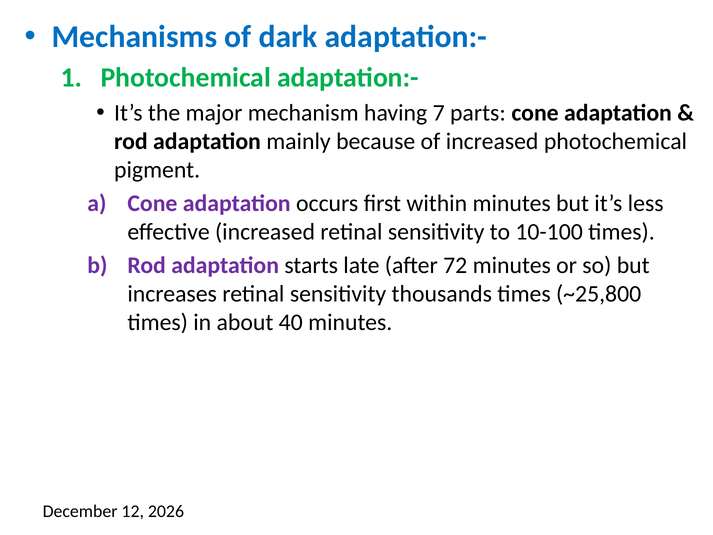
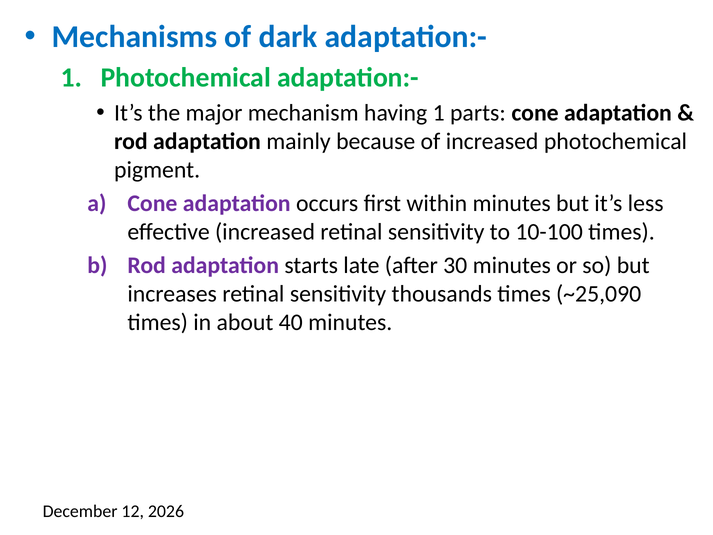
having 7: 7 -> 1 (439, 113)
72: 72 -> 30 (455, 265)
~25,800: ~25,800 -> ~25,090 (599, 294)
